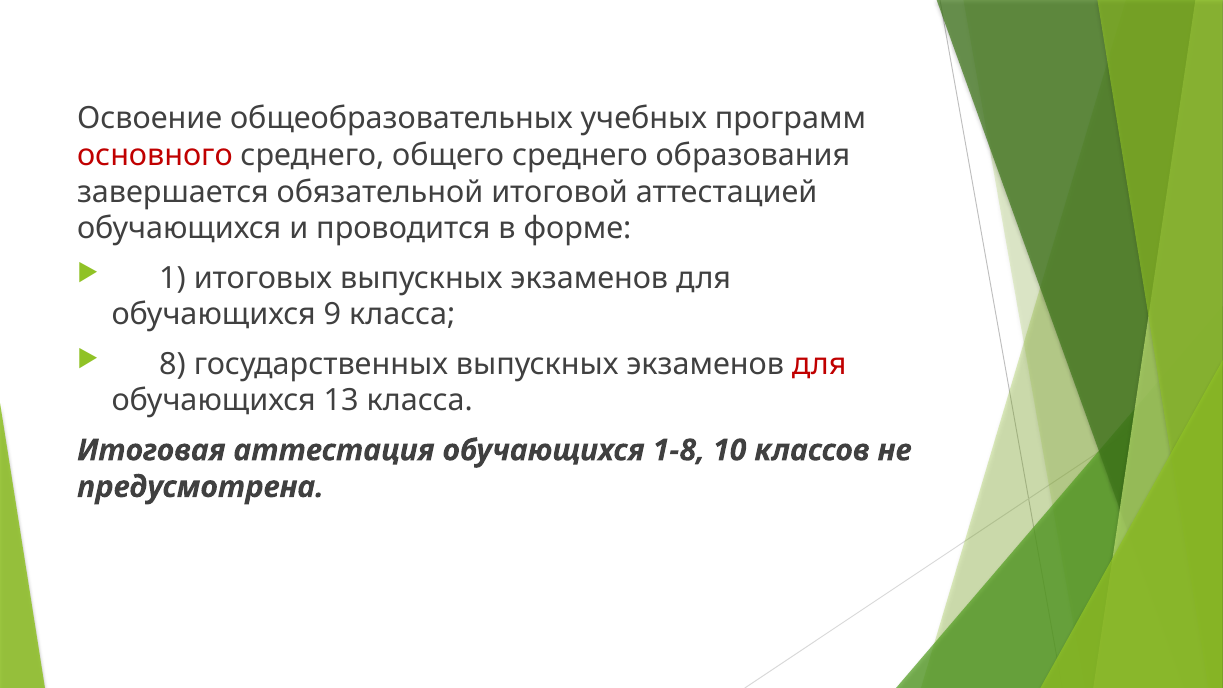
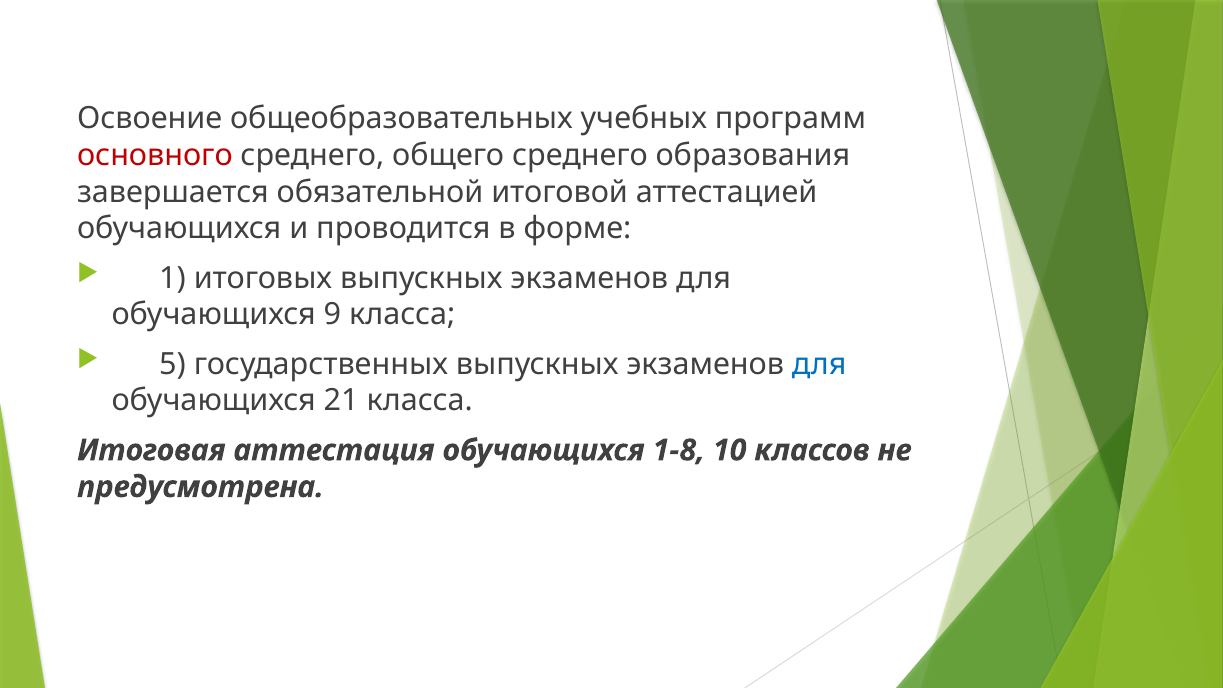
8: 8 -> 5 (173, 364)
для colour: red -> blue (819, 364)
13: 13 -> 21 (341, 401)
